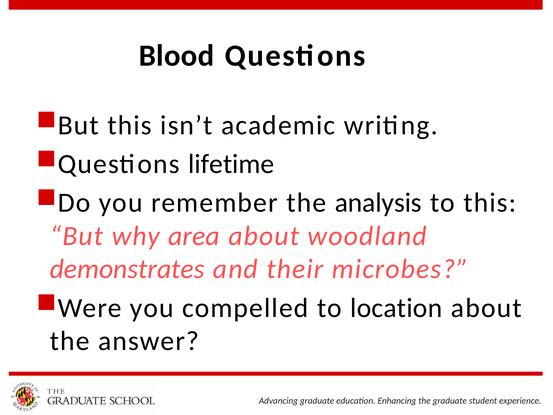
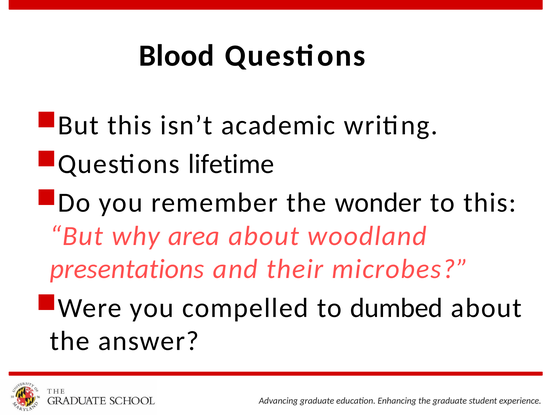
analysis: analysis -> wonder (378, 203)
demonstrates: demonstrates -> presentations (127, 269)
location: location -> dumbed (396, 308)
